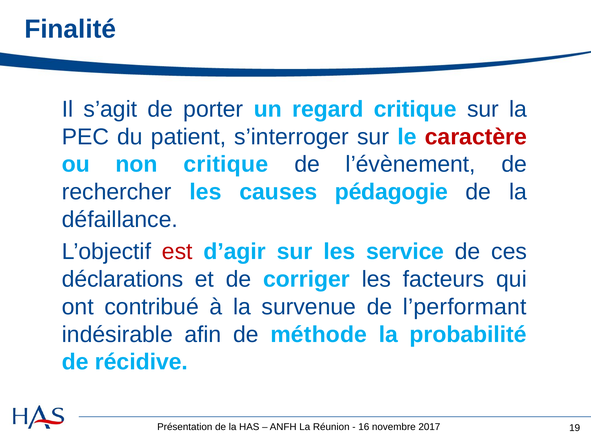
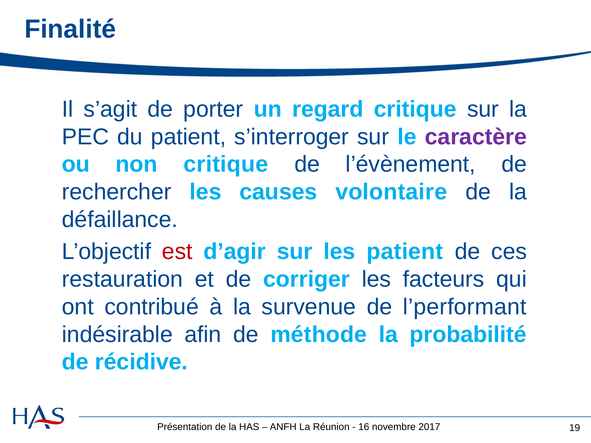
caractère colour: red -> purple (476, 137)
pédagogie: pédagogie -> volontaire (391, 192)
les service: service -> patient (405, 252)
déclarations: déclarations -> restauration (122, 279)
